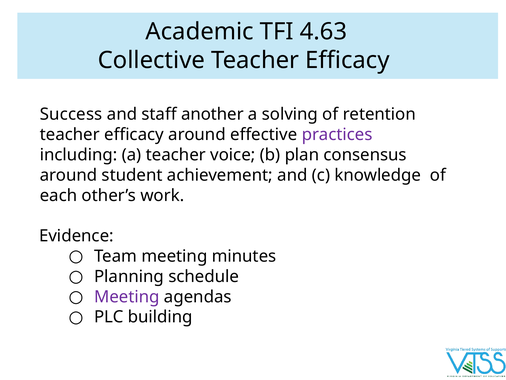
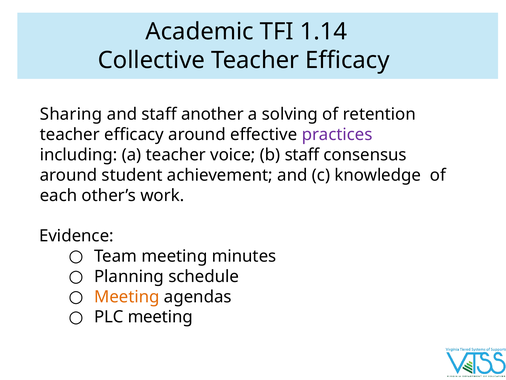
4.63: 4.63 -> 1.14 (323, 31)
Success: Success -> Sharing (71, 114)
b plan: plan -> staff (302, 155)
Meeting colour: purple -> orange (127, 296)
PLC building: building -> meeting (160, 317)
